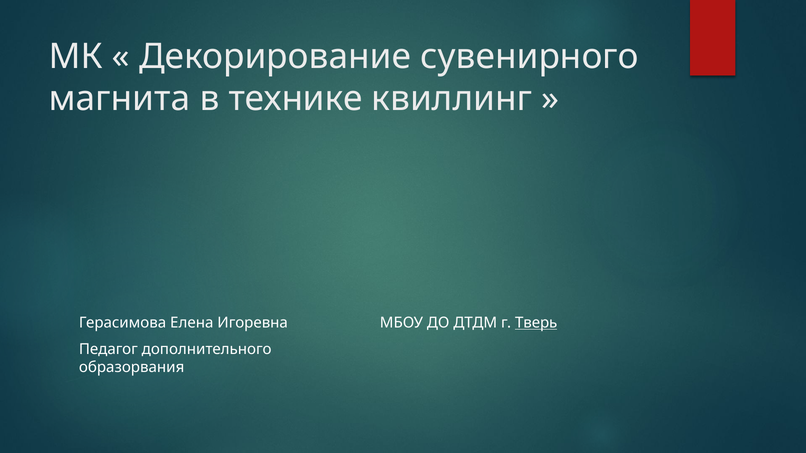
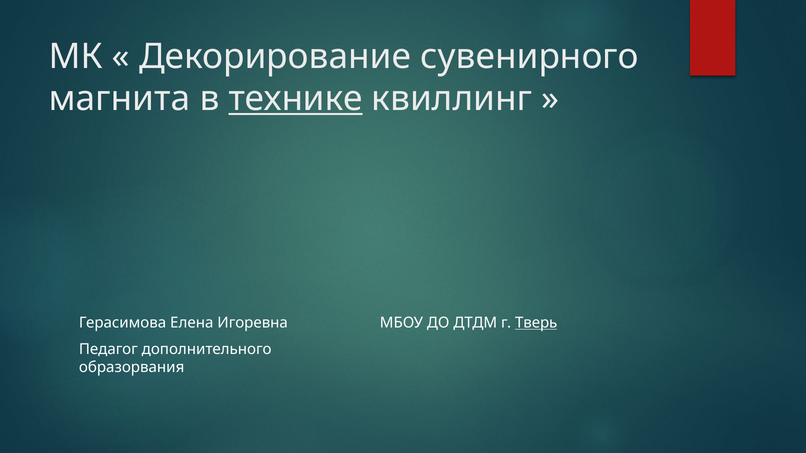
технике underline: none -> present (296, 99)
